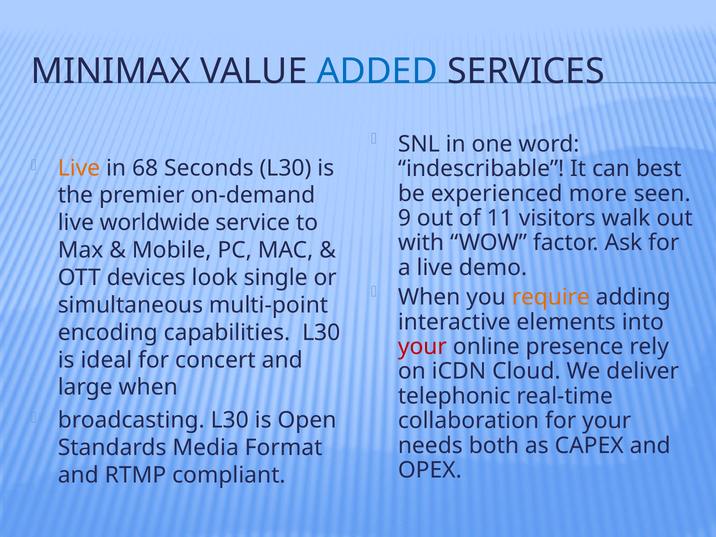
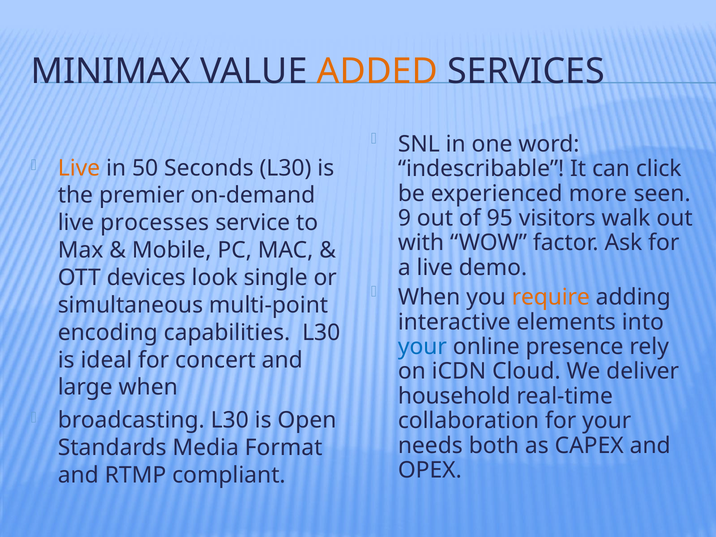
ADDED colour: blue -> orange (377, 71)
68: 68 -> 50 (145, 168)
best: best -> click (659, 169)
11: 11 -> 95 (500, 218)
worldwide: worldwide -> processes (155, 223)
your colour: red -> blue (422, 347)
telephonic: telephonic -> household (454, 396)
